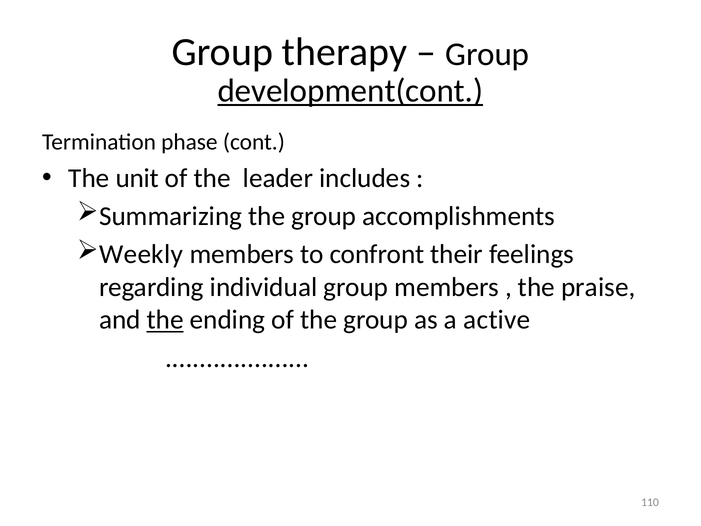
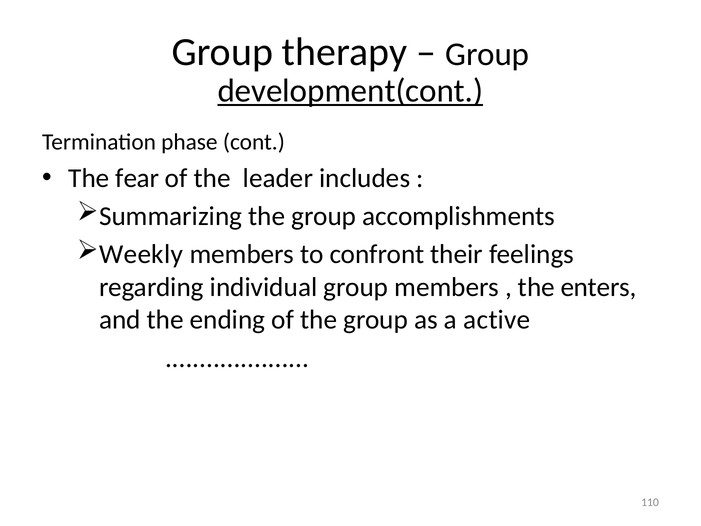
unit: unit -> fear (137, 178)
praise: praise -> enters (598, 287)
the underline: present -> none (165, 320)
